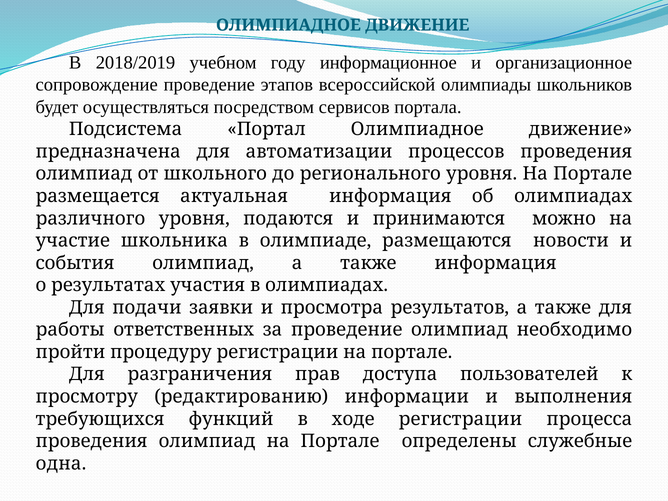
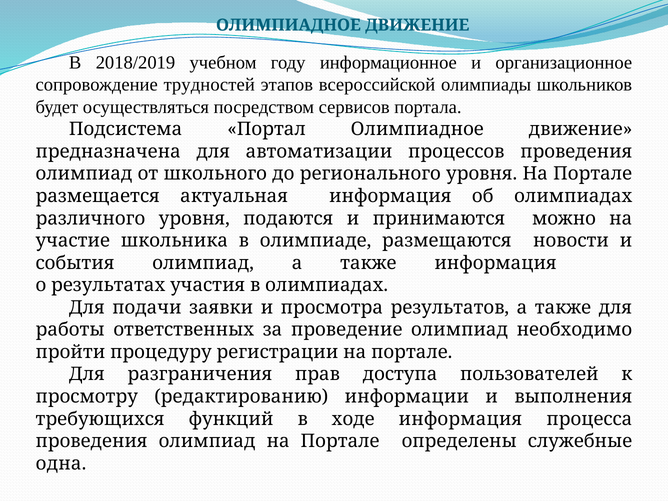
сопровождение проведение: проведение -> трудностей (209, 85)
ходе регистрации: регистрации -> информация (460, 419)
